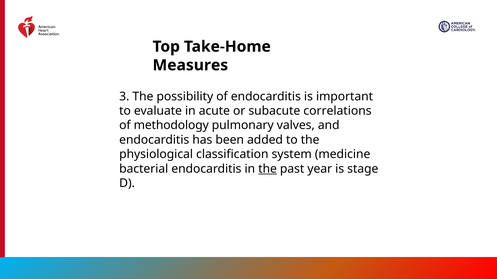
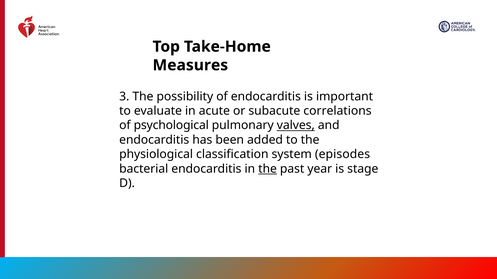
methodology: methodology -> psychological (171, 126)
valves underline: none -> present (296, 126)
medicine: medicine -> episodes (343, 155)
